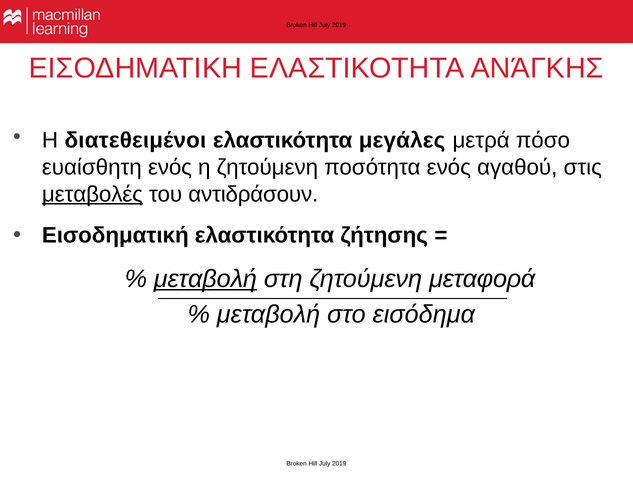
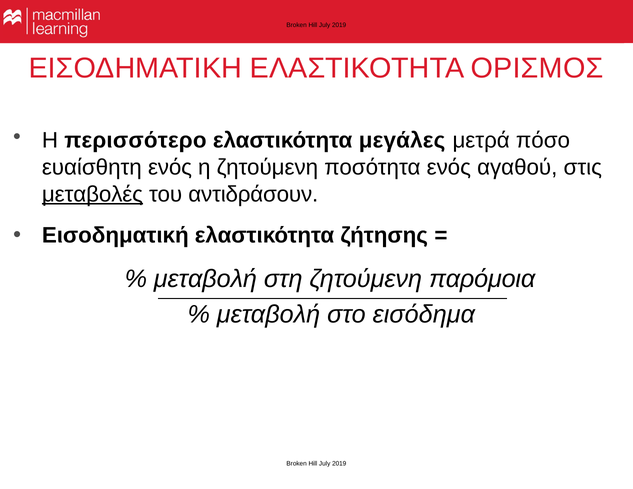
ΑΝΆΓΚΗΣ: ΑΝΆΓΚΗΣ -> ΟΡΙΣΜΟΣ (537, 68)
διατεθειμένοι: διατεθειμένοι -> περισσότερο (135, 140)
μεταβολή underline: present -> none (205, 279)
μεταφορά: μεταφορά -> παρόμοια (482, 279)
